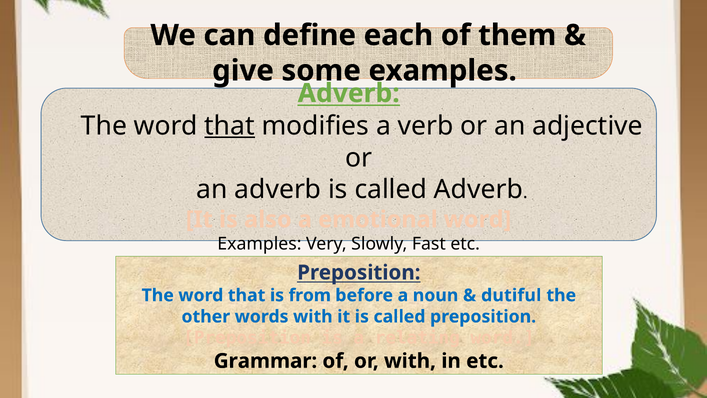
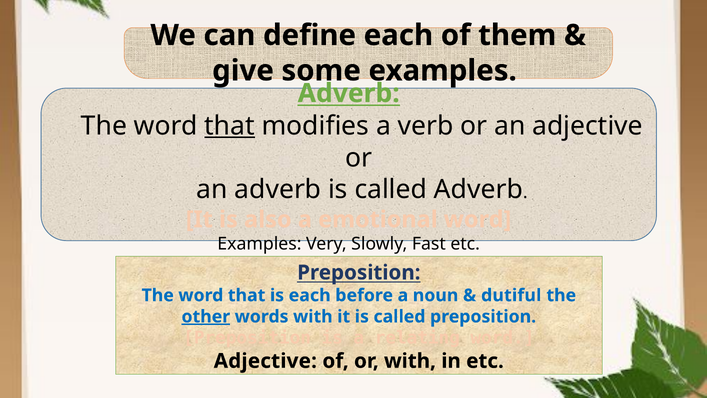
is from: from -> each (310, 295)
other underline: none -> present (206, 316)
Grammar: Grammar -> Adjective (265, 361)
